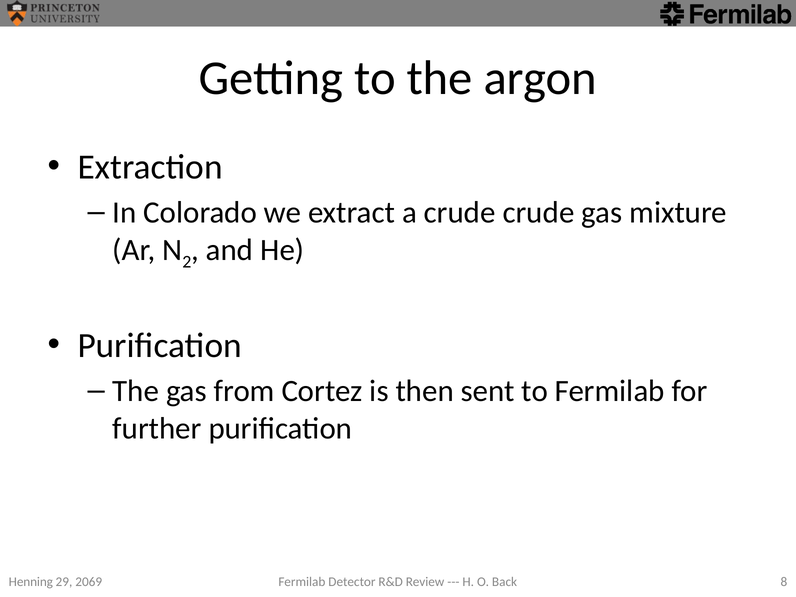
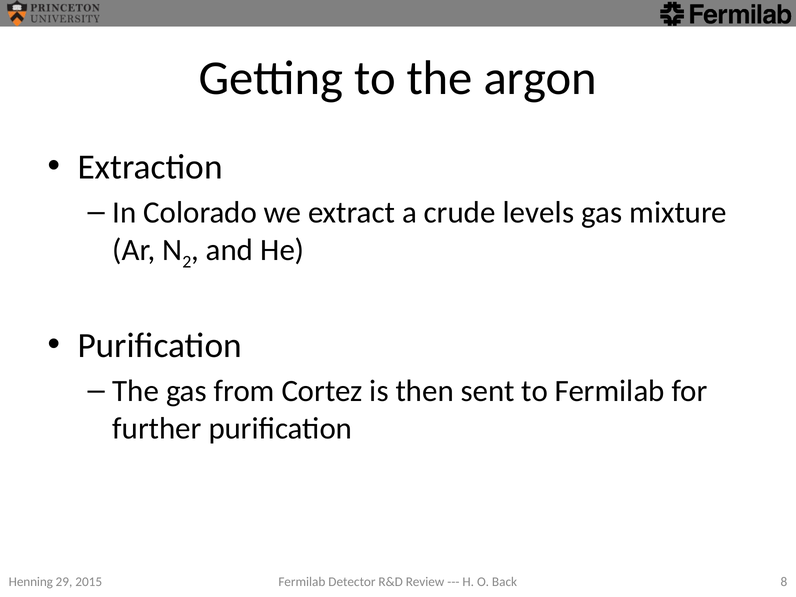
crude crude: crude -> levels (538, 213)
2069: 2069 -> 2015 (89, 582)
